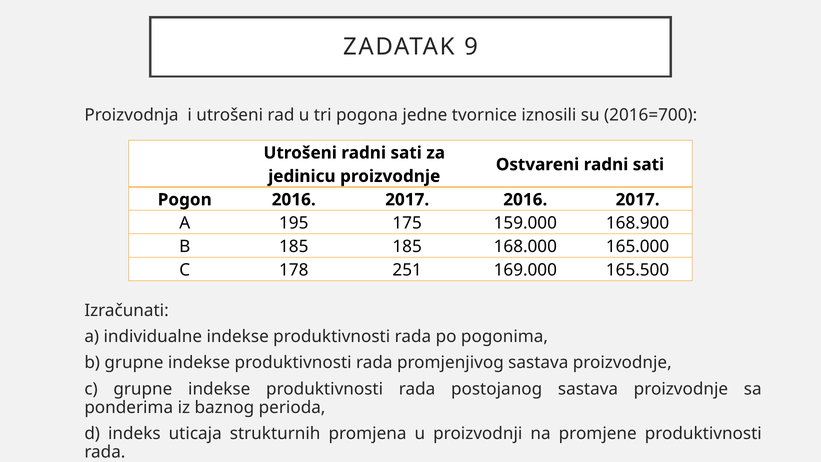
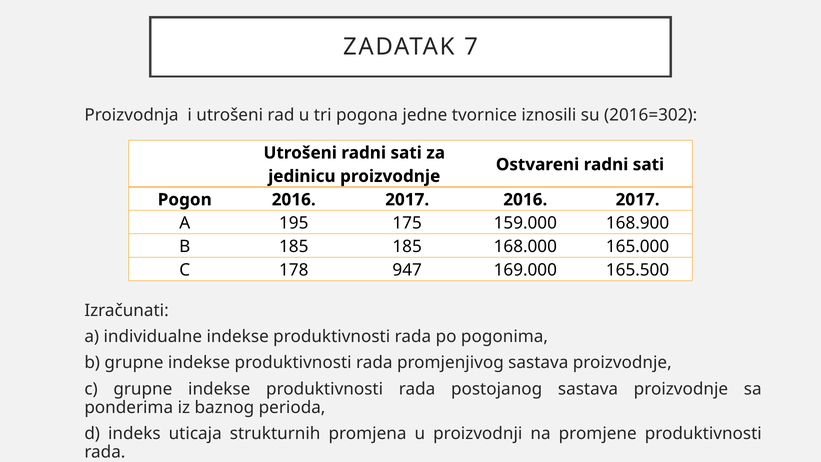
9: 9 -> 7 (471, 47)
2016=700: 2016=700 -> 2016=302 (651, 115)
251: 251 -> 947 (407, 270)
